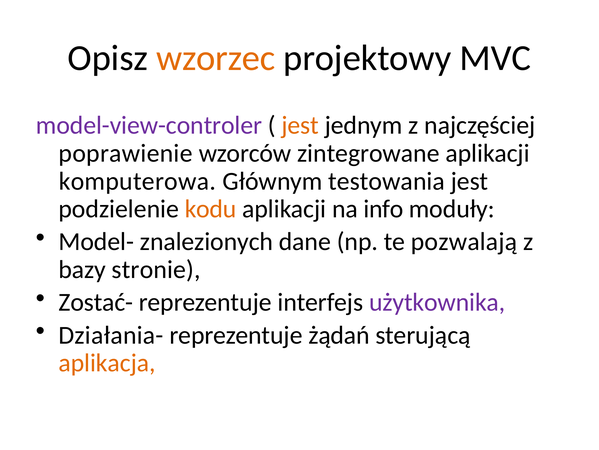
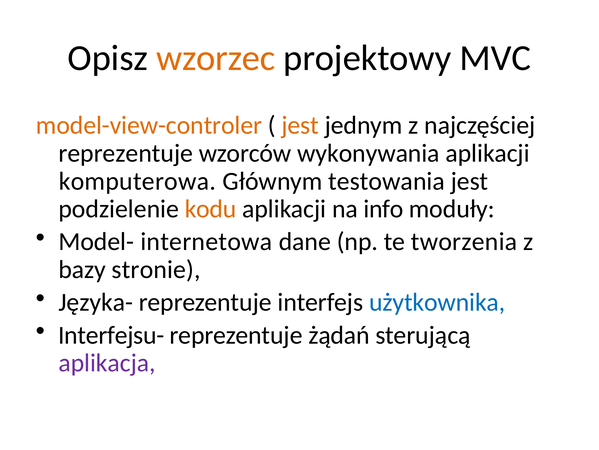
model-view-controler colour: purple -> orange (149, 125)
poprawienie: poprawienie -> reprezentuje (126, 153)
zintegrowane: zintegrowane -> wykonywania (368, 153)
znalezionych: znalezionych -> internetowa (206, 241)
pozwalają: pozwalają -> tworzenia (464, 241)
Zostać-: Zostać- -> Języka- (96, 302)
użytkownika colour: purple -> blue (437, 302)
Działania-: Działania- -> Interfejsu- (111, 335)
aplikacja colour: orange -> purple (107, 362)
